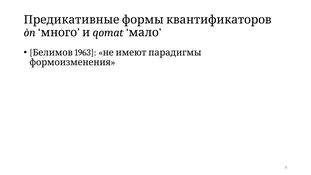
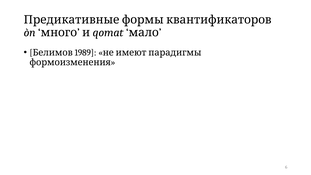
1963: 1963 -> 1989 (83, 53)
